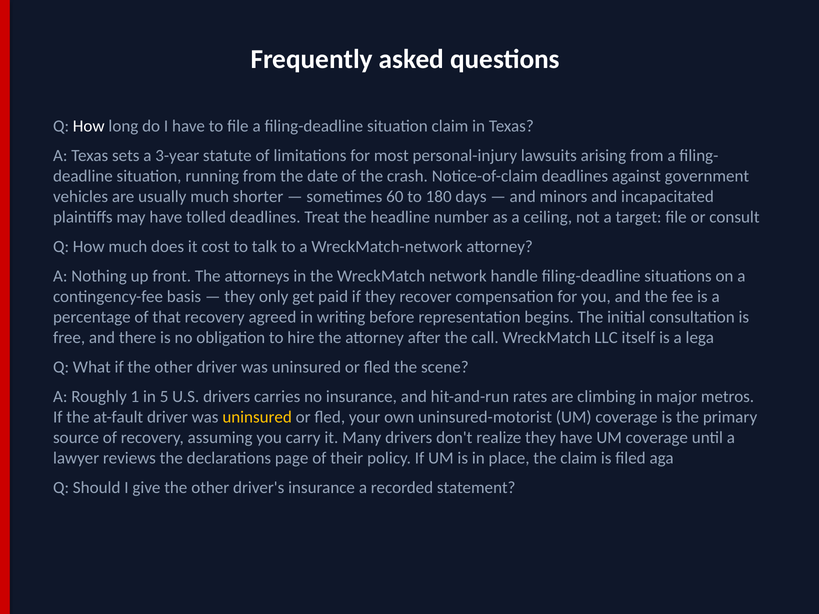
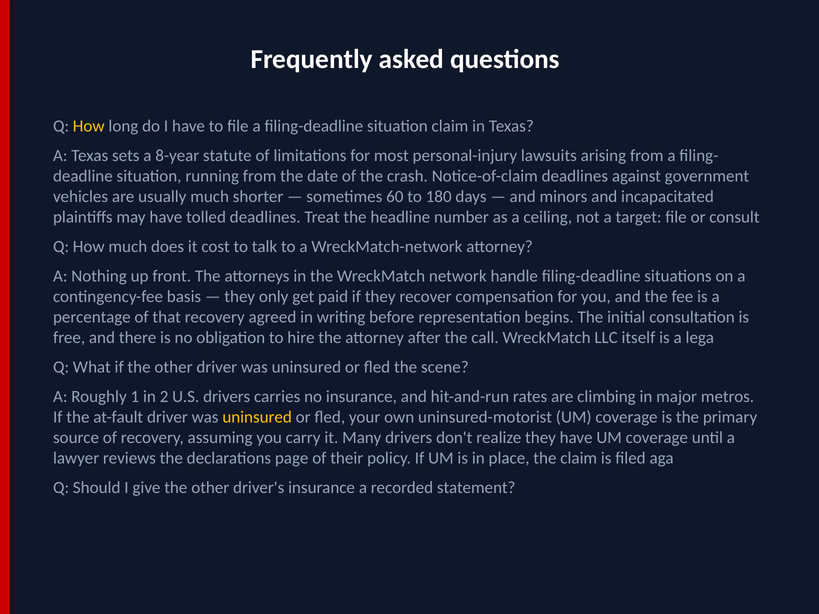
How colour: white -> yellow (89, 126)
3-year: 3-year -> 8-year (177, 156)
5: 5 -> 2 (164, 397)
